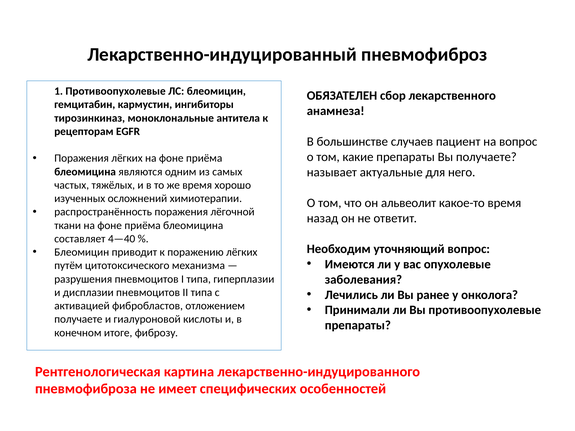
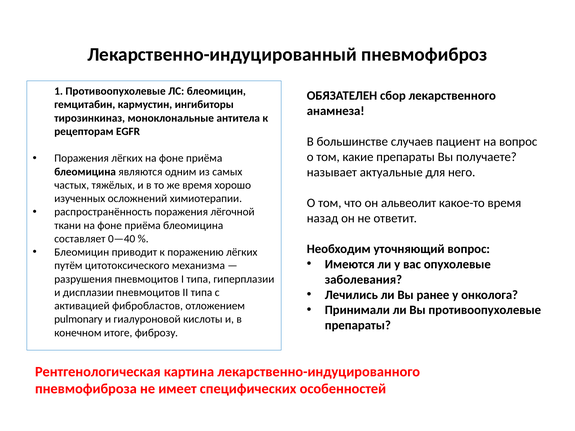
4—40: 4—40 -> 0—40 (122, 239)
получаете: получаете -> pulmonary (78, 319)
